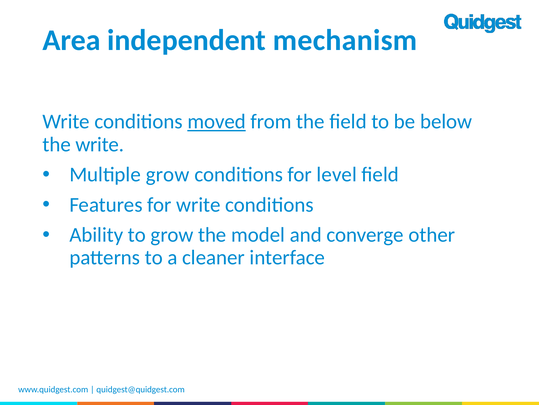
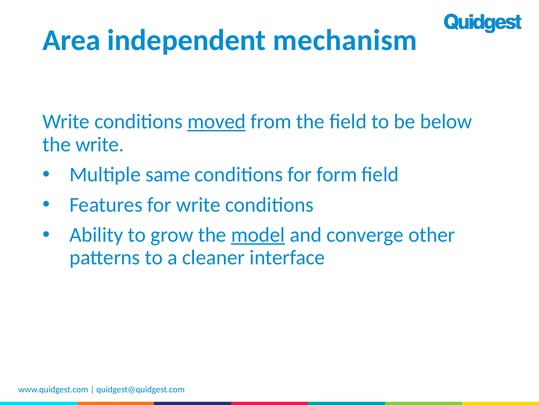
Multiple grow: grow -> same (168, 174)
level: level -> form (337, 174)
model underline: none -> present (258, 235)
